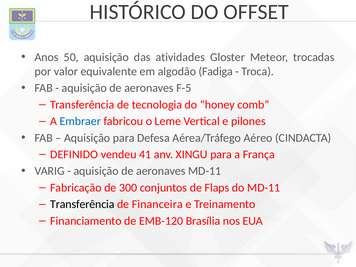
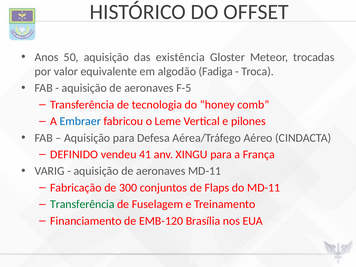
atividades: atividades -> existência (180, 57)
Transferência colour: black -> green (82, 204)
Financeira: Financeira -> Fuselagem (157, 204)
